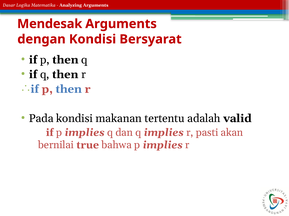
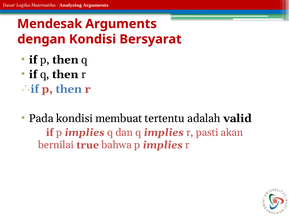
makanan: makanan -> membuat (119, 119)
